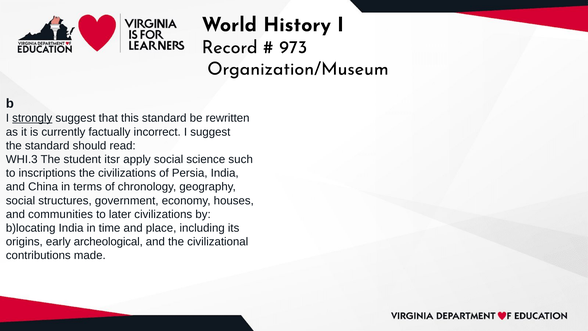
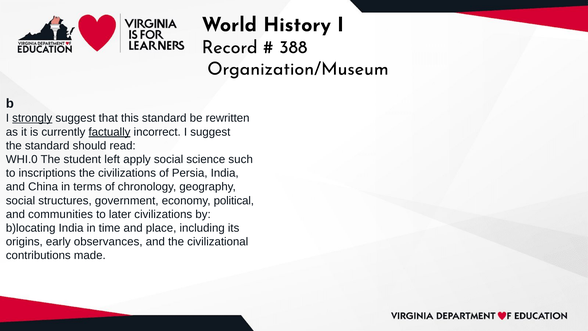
973: 973 -> 388 (293, 47)
factually underline: none -> present (109, 132)
WHI.3: WHI.3 -> WHI.0 (22, 159)
itsr: itsr -> left (112, 159)
houses: houses -> political (234, 200)
archeological: archeological -> observances (108, 242)
